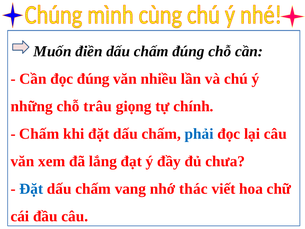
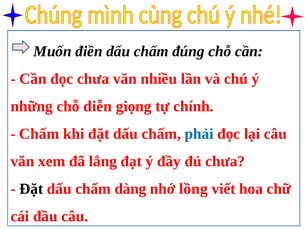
đọc đúng: đúng -> chưa (93, 79)
trâu: trâu -> diễn (98, 106)
Đặt colour: blue -> black (31, 189)
vang: vang -> dàng (130, 189)
thác: thác -> lồng (193, 189)
